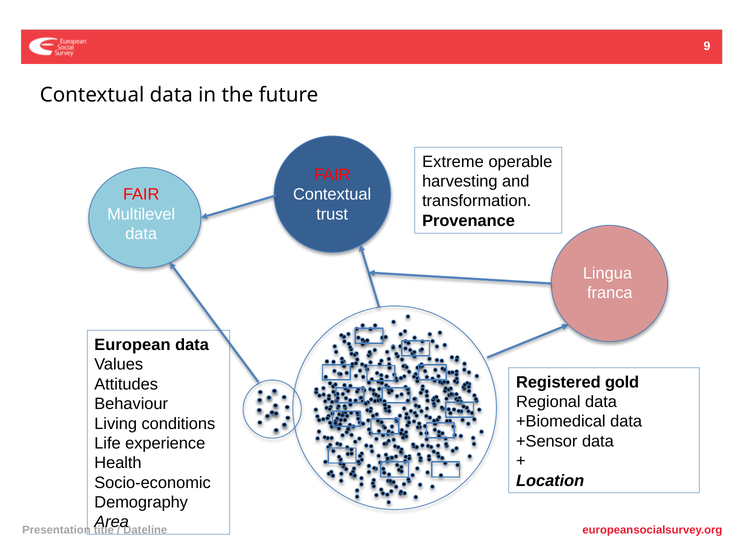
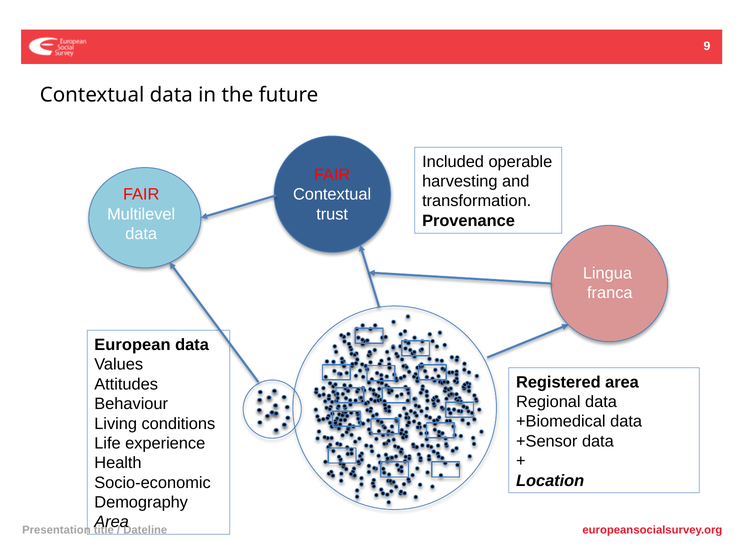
Extreme: Extreme -> Included (453, 162)
Registered gold: gold -> area (622, 382)
